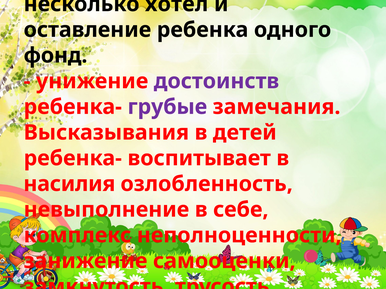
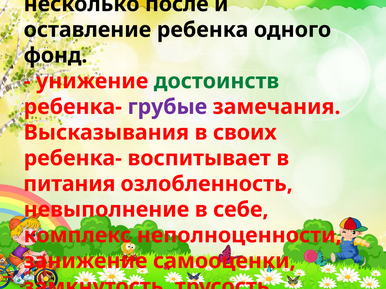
хотел: хотел -> после (177, 4)
достоинств colour: purple -> green (217, 81)
детей: детей -> своих (245, 133)
насилия: насилия -> питания (69, 184)
